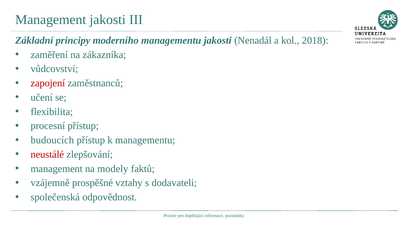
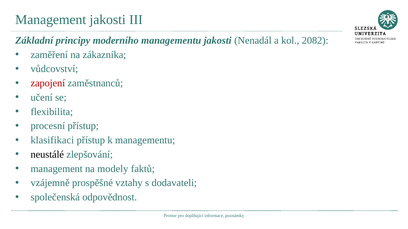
2018: 2018 -> 2082 (315, 41)
budoucích: budoucích -> klasifikaci (52, 141)
neustálé colour: red -> black (47, 155)
